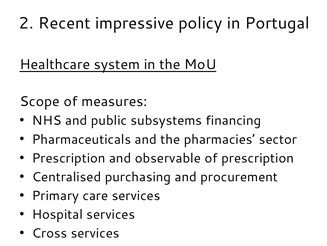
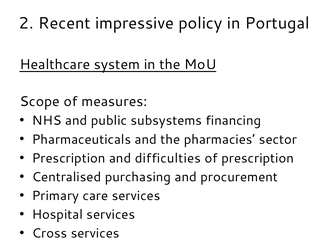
observable: observable -> difficulties (168, 158)
